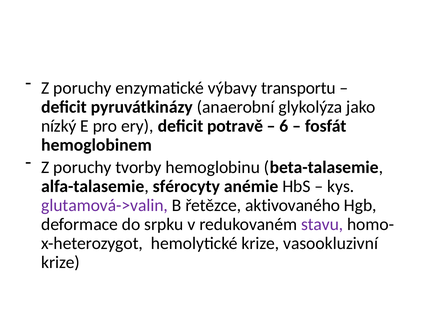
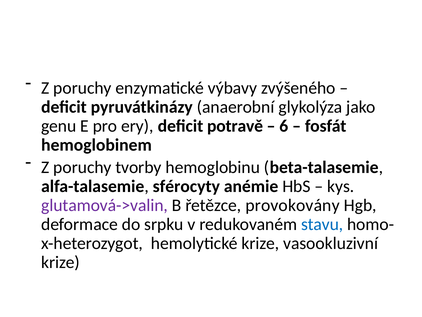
transportu: transportu -> zvýšeného (298, 88)
nízký: nízký -> genu (59, 126)
aktivovaného: aktivovaného -> provokovány (293, 205)
stavu colour: purple -> blue (322, 224)
